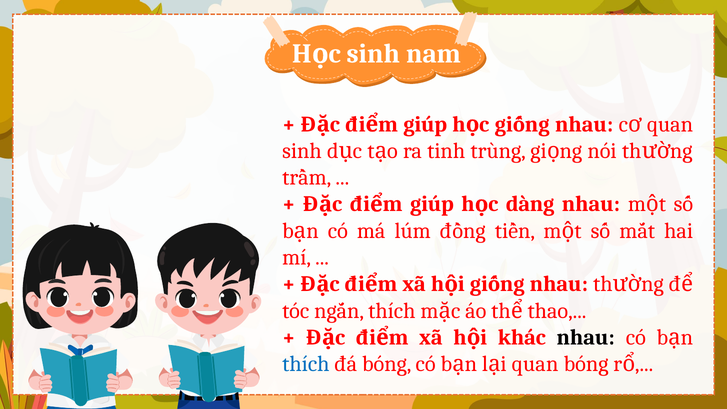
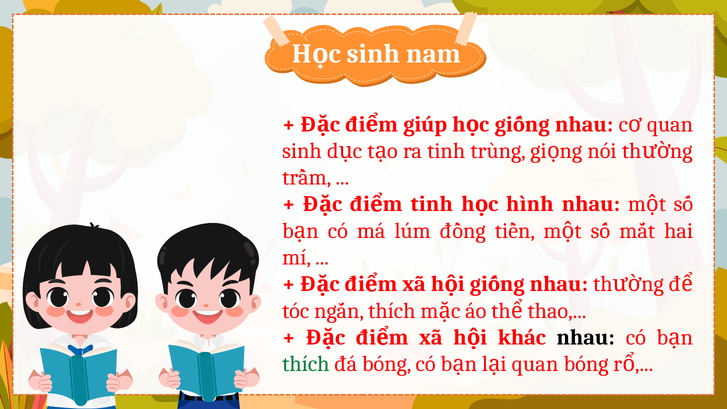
giúp: giúp -> tinh (432, 204)
dàng: dàng -> hình (530, 204)
thích colour: blue -> green (306, 364)
